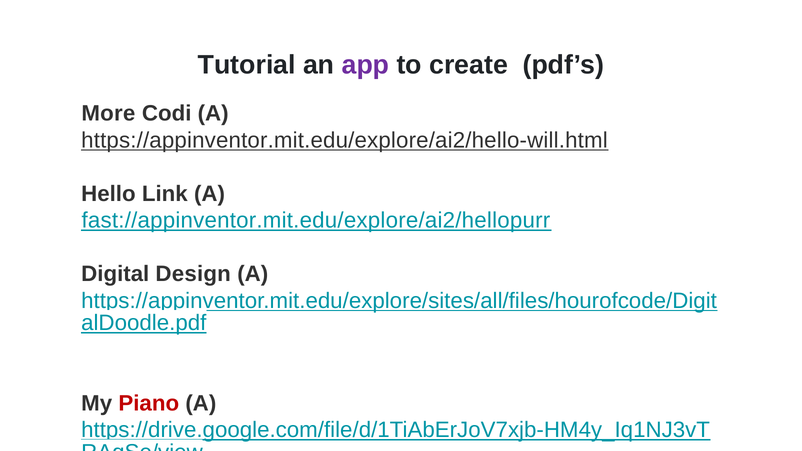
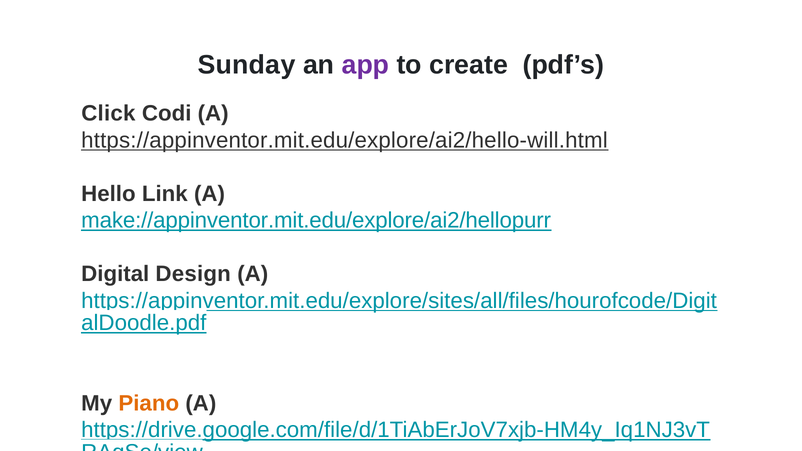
Tutorial: Tutorial -> Sunday (247, 65)
More: More -> Click (108, 114)
fast://appinventor.mit.edu/explore/ai2/hellopurr: fast://appinventor.mit.edu/explore/ai2/hellopurr -> make://appinventor.mit.edu/explore/ai2/hellopurr (316, 221)
Piano colour: red -> orange (149, 403)
